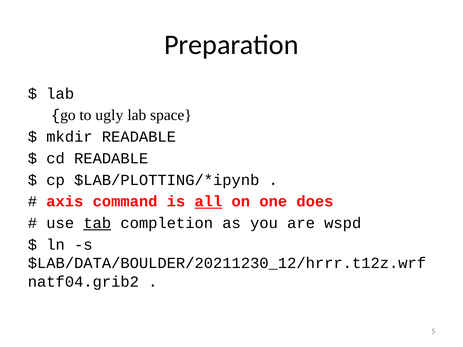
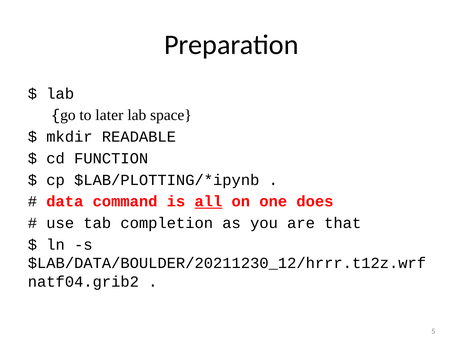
ugly: ugly -> later (109, 115)
cd READABLE: READABLE -> FUNCTION (111, 158)
axis: axis -> data (65, 202)
tab underline: present -> none (97, 223)
wspd: wspd -> that (343, 223)
